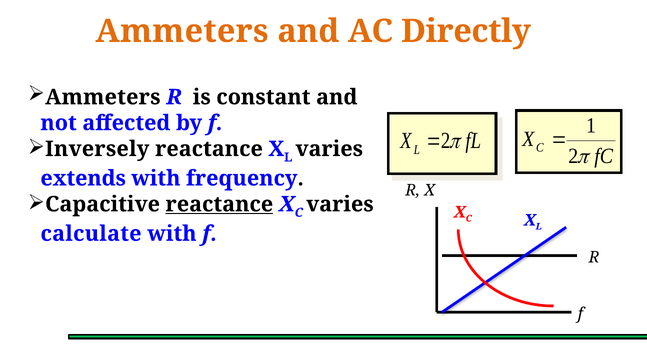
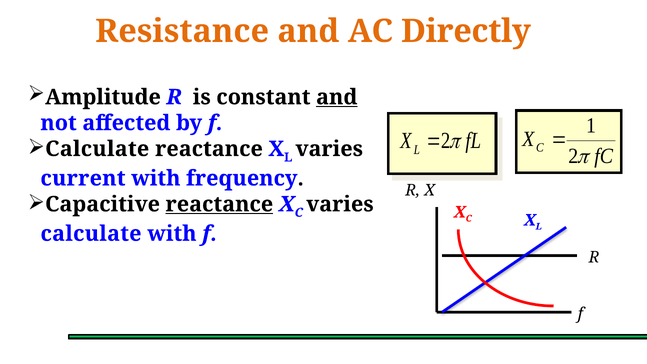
Ammeters: Ammeters -> Resistance (182, 31)
Ammeters: Ammeters -> Amplitude (103, 97)
and underline: none -> present (337, 97)
Inversely: Inversely -> Calculate (97, 149)
extends: extends -> current (83, 178)
